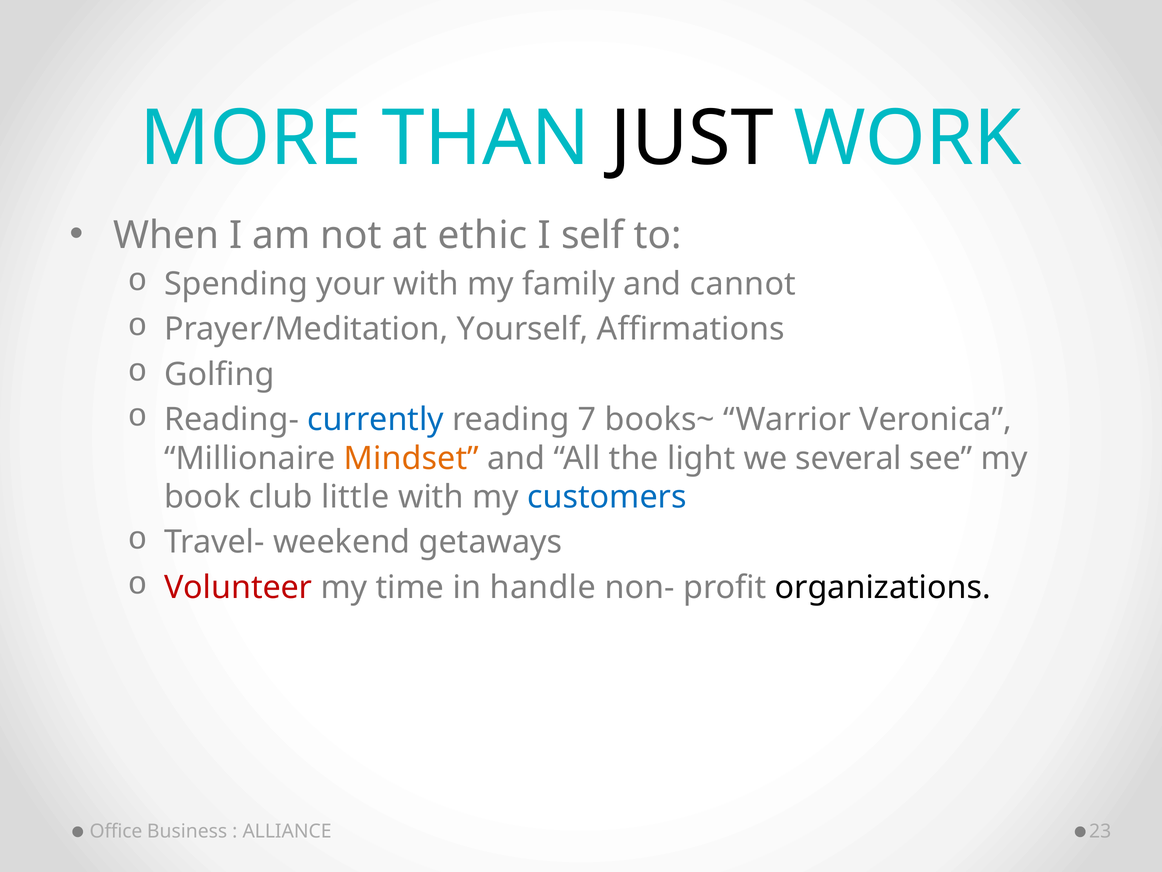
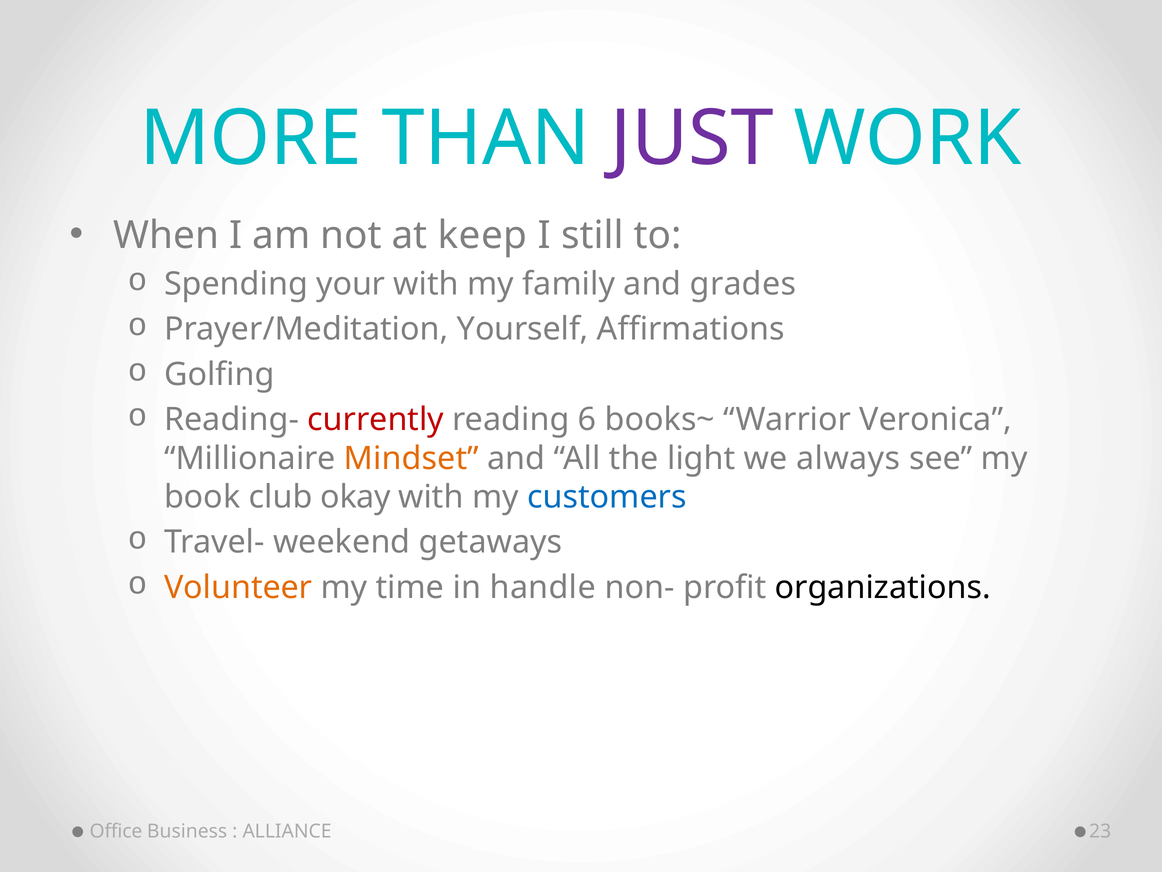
JUST colour: black -> purple (692, 139)
ethic: ethic -> keep (483, 235)
self: self -> still (592, 235)
cannot: cannot -> grades (743, 284)
currently colour: blue -> red (376, 419)
7: 7 -> 6 (587, 419)
several: several -> always (848, 458)
little: little -> okay (355, 497)
Volunteer colour: red -> orange (238, 587)
